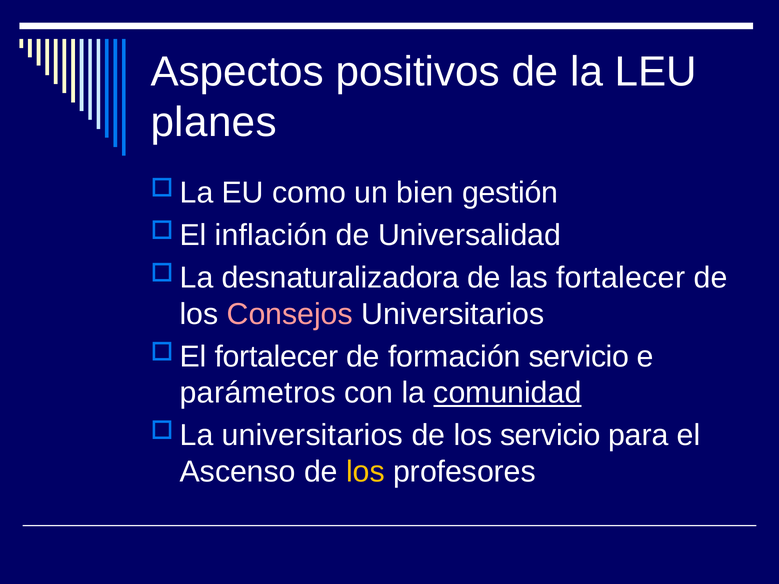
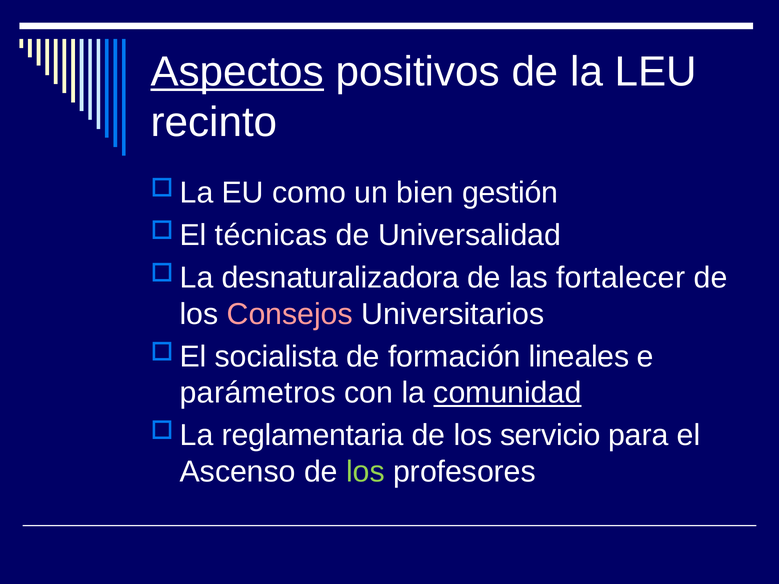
Aspectos underline: none -> present (237, 72)
planes: planes -> recinto (214, 122)
inflación: inflación -> técnicas (271, 235)
fortalecer: fortalecer -> socialista (276, 357)
formación servicio: servicio -> lineales (579, 357)
universitarios: universitarios -> reglamentaria (313, 436)
los colour: yellow -> light green (365, 472)
